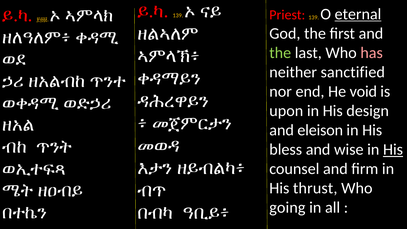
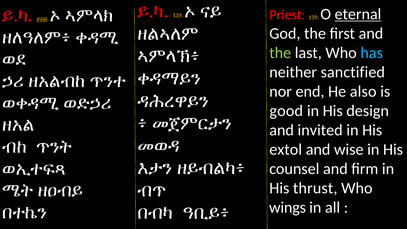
has colour: pink -> light blue (372, 53)
void: void -> also (363, 91)
upon: upon -> good (286, 111)
eleison: eleison -> invited (320, 130)
bless: bless -> extol (286, 149)
His underline: present -> none (393, 149)
going: going -> wings (288, 207)
